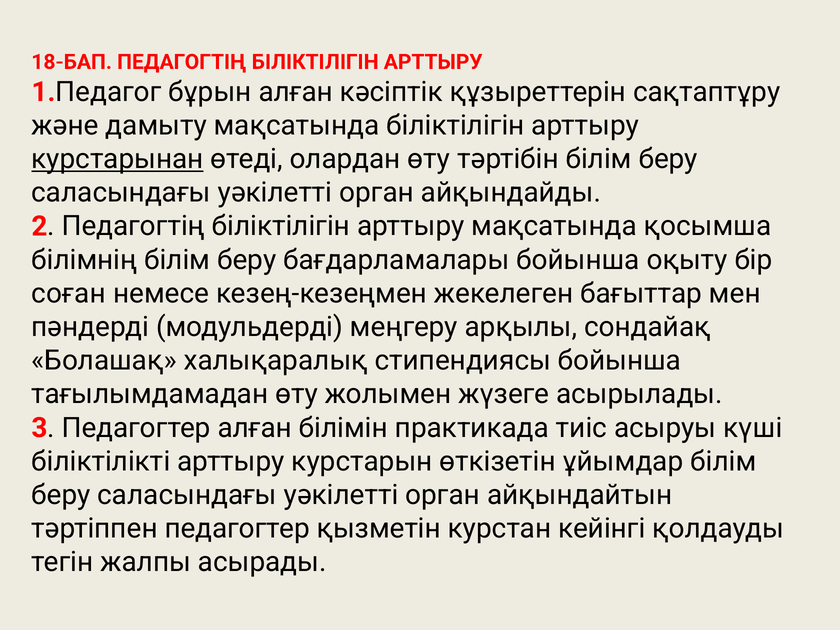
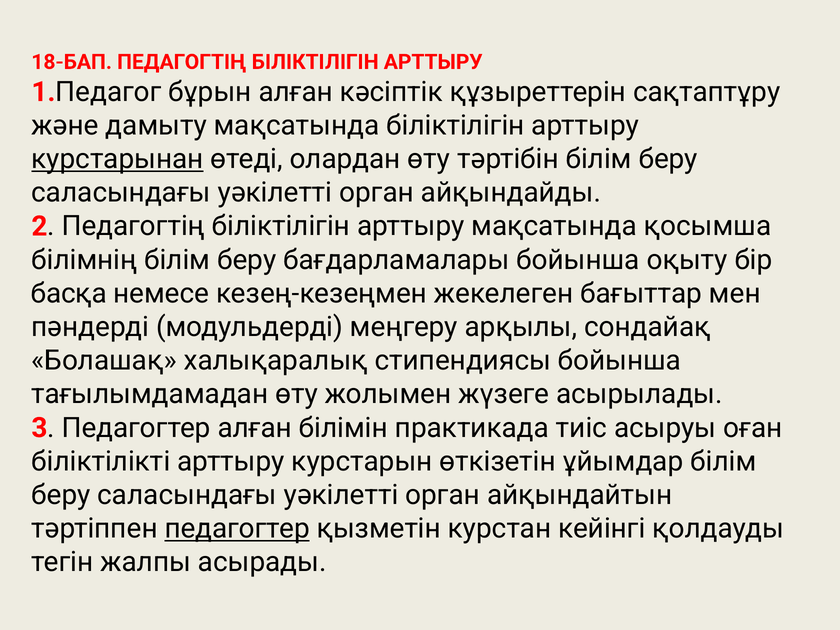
соған: соған -> басқа (69, 293)
күші: күші -> оған (753, 428)
педагогтер underline: none -> present (237, 529)
